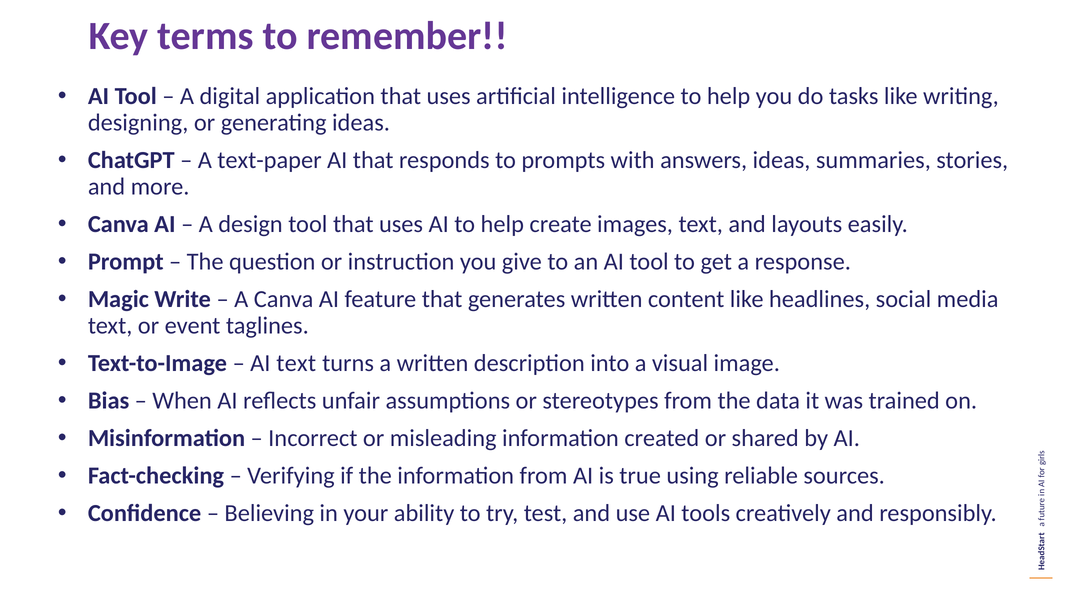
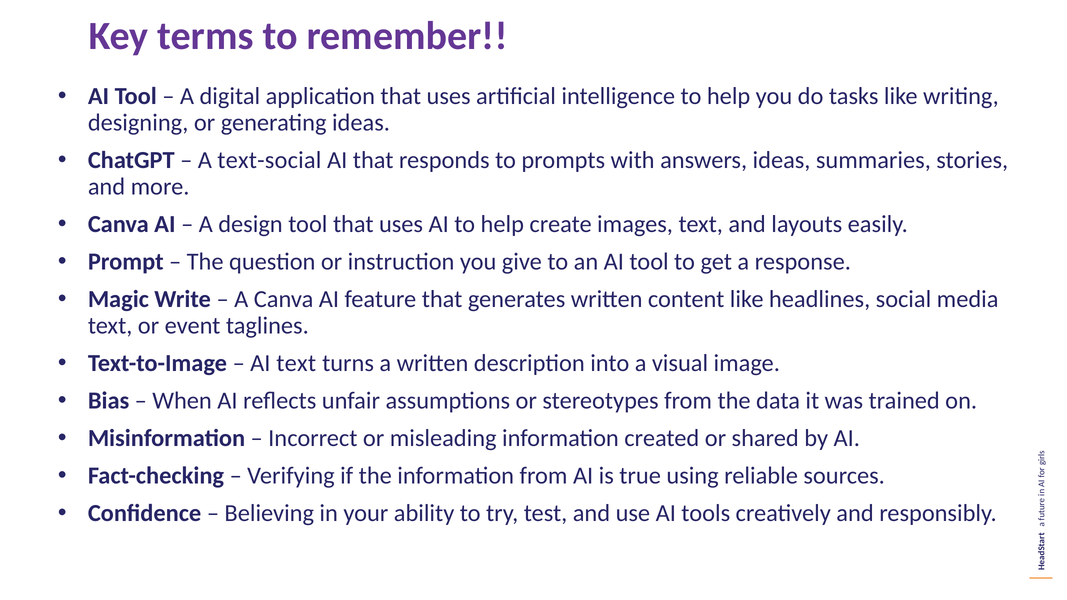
text-paper: text-paper -> text-social (269, 160)
